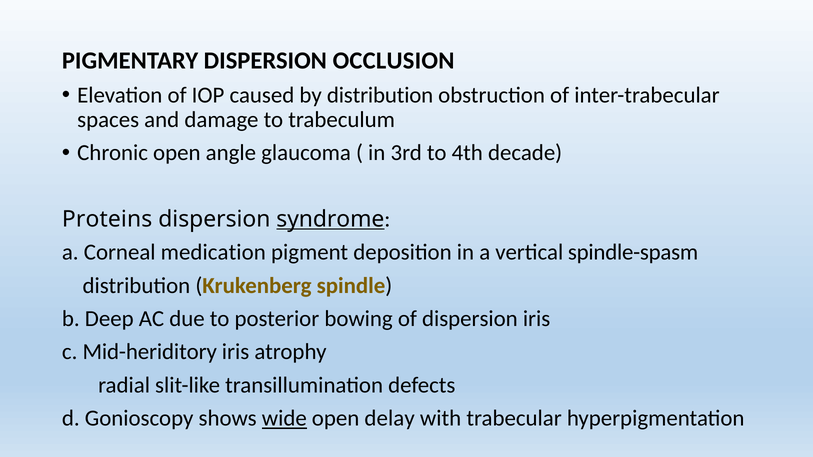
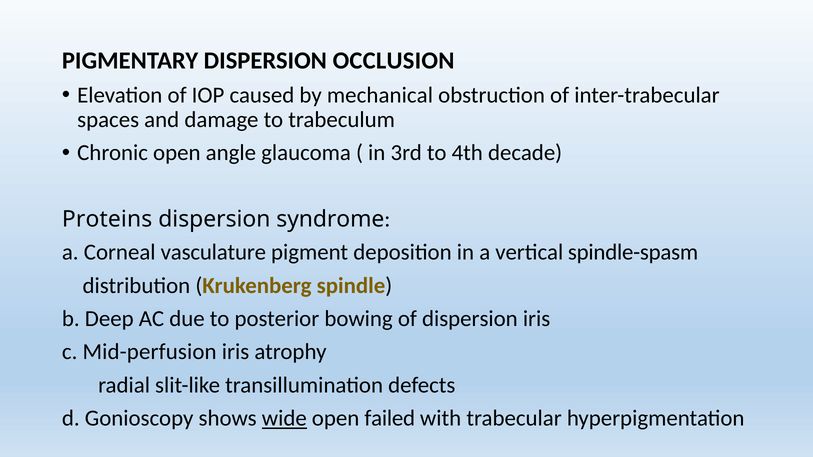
by distribution: distribution -> mechanical (380, 95)
syndrome underline: present -> none (330, 219)
medication: medication -> vasculature (213, 253)
Mid-heriditory: Mid-heriditory -> Mid-perfusion (150, 352)
delay: delay -> failed (390, 419)
